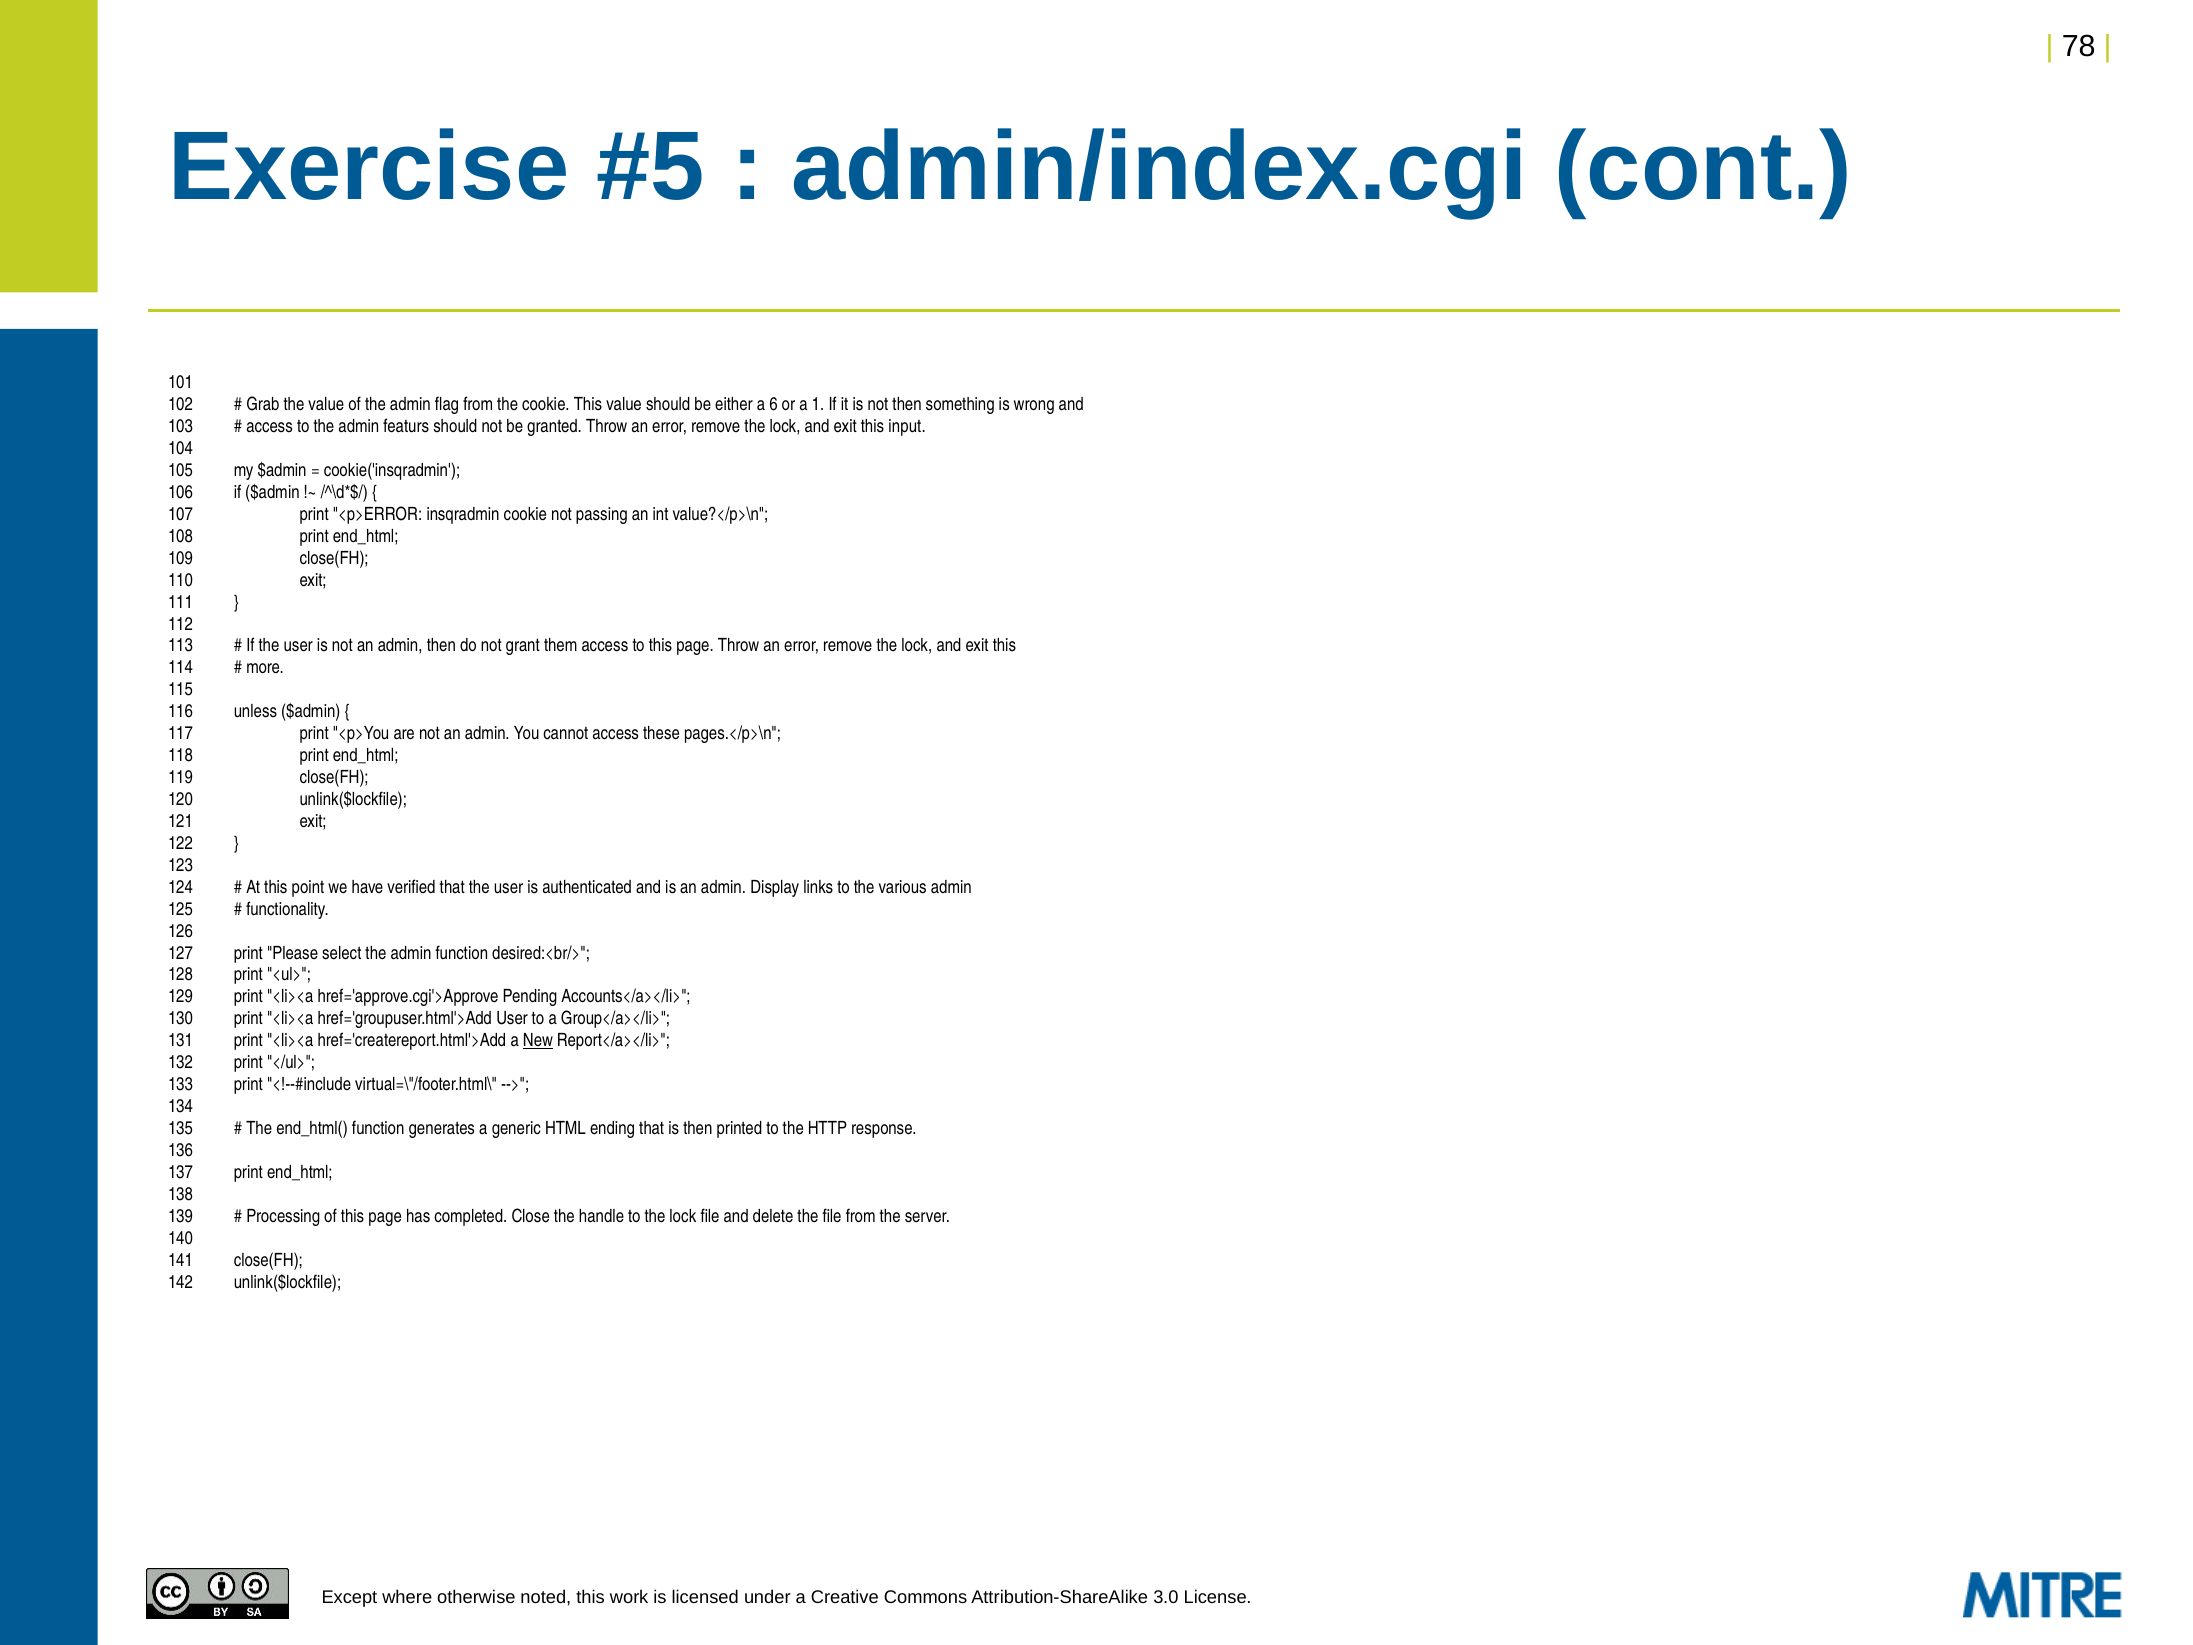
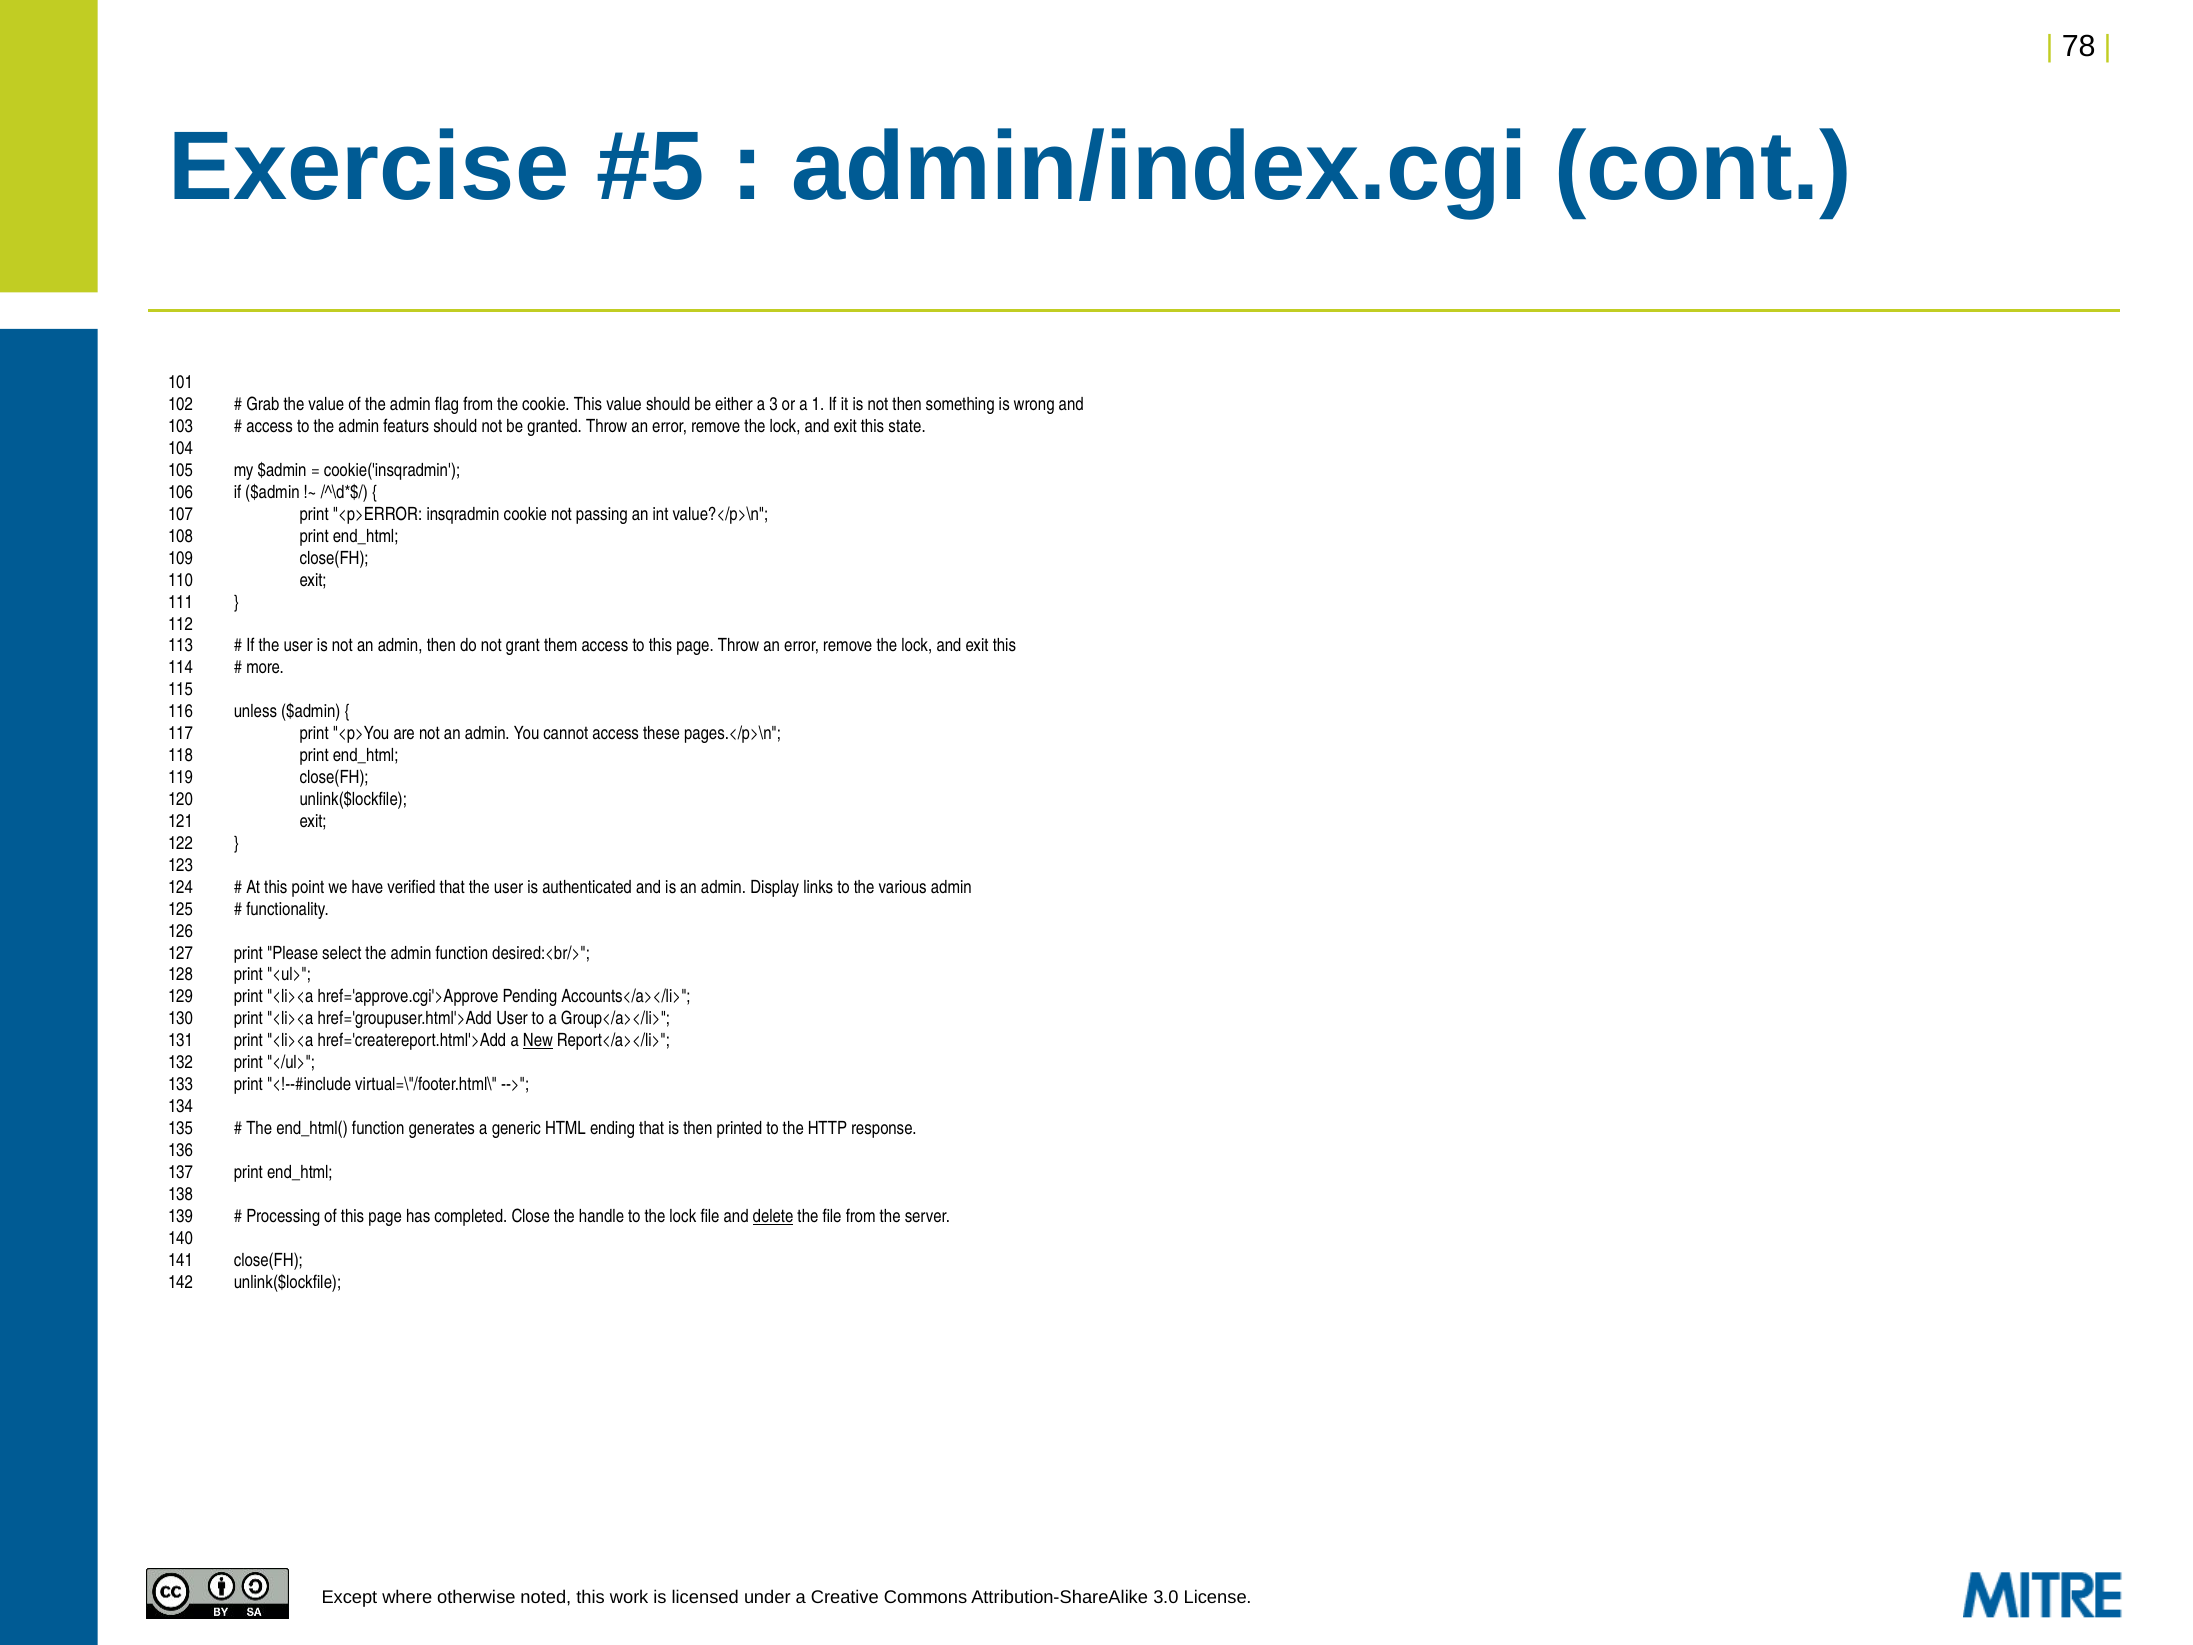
6: 6 -> 3 (773, 405)
input: input -> state (907, 427)
delete underline: none -> present (773, 1216)
